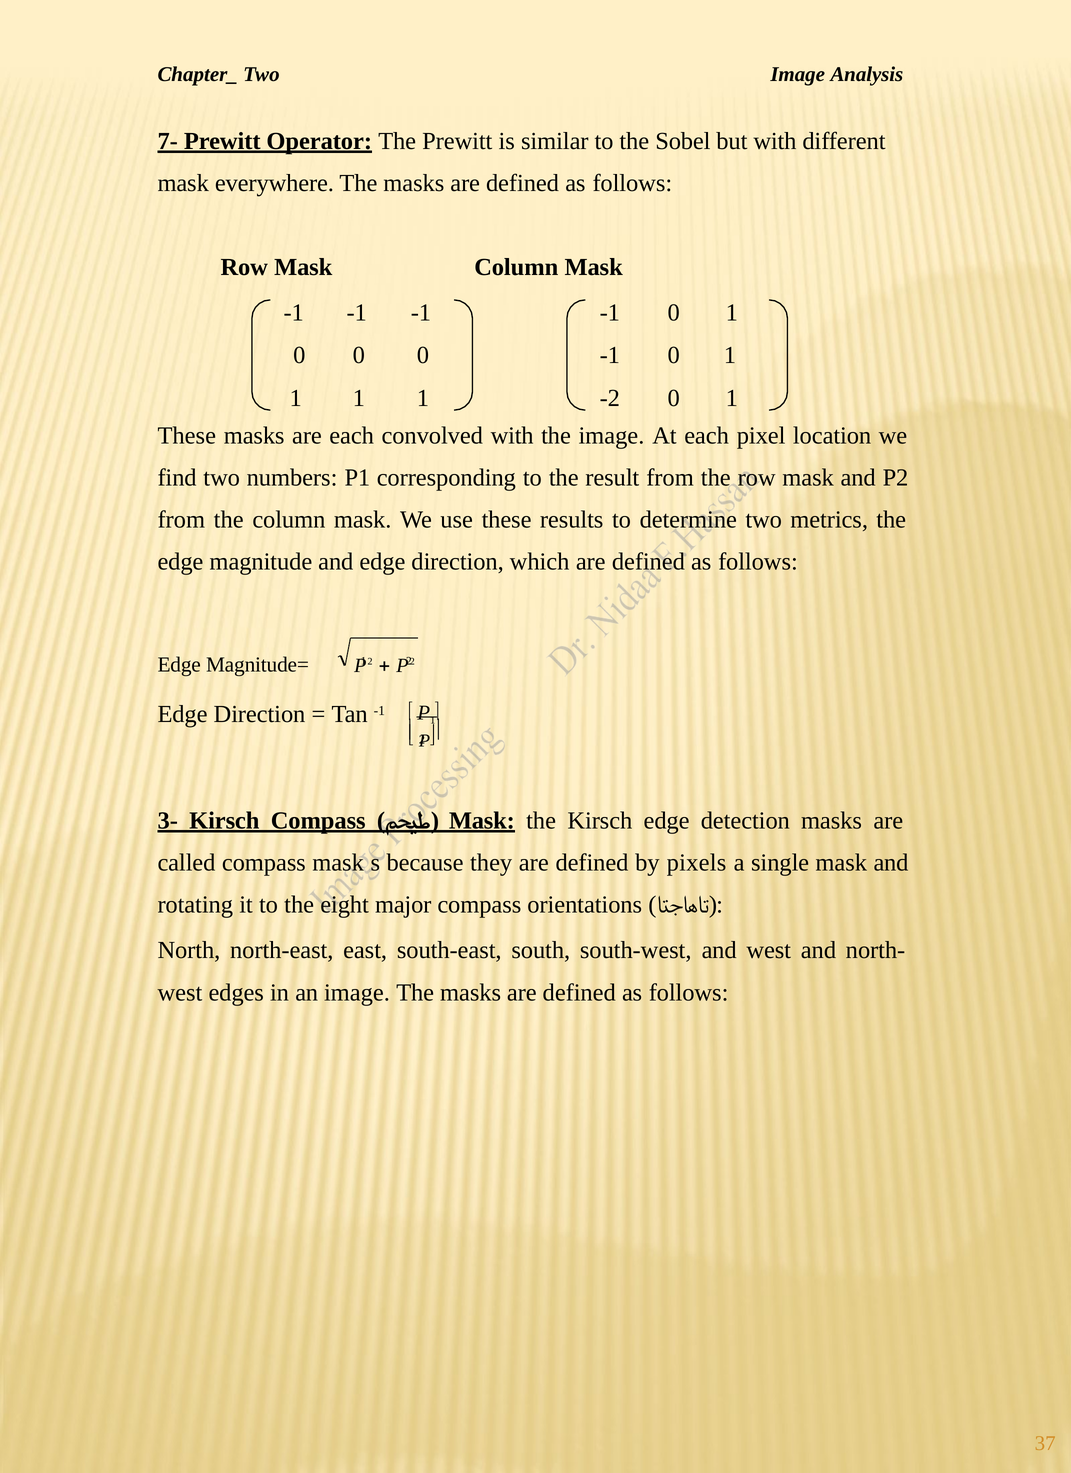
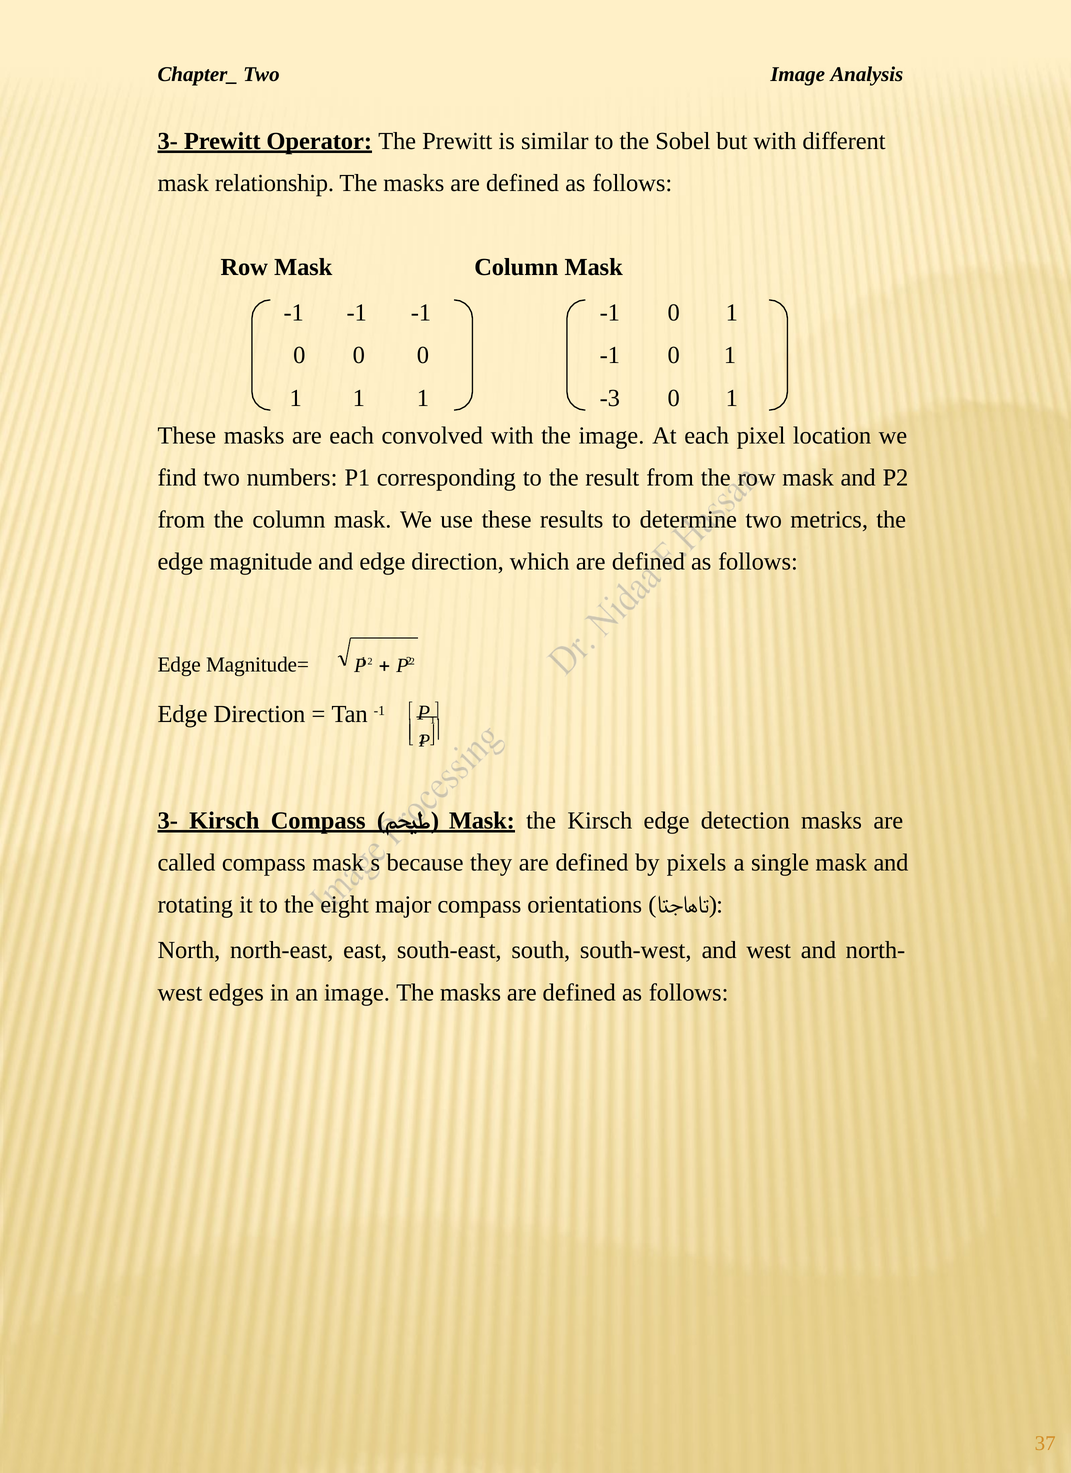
7-: 7- -> 3- (168, 141)
everywhere: everywhere -> relationship (274, 183)
-2: -2 -> -3 (610, 398)
